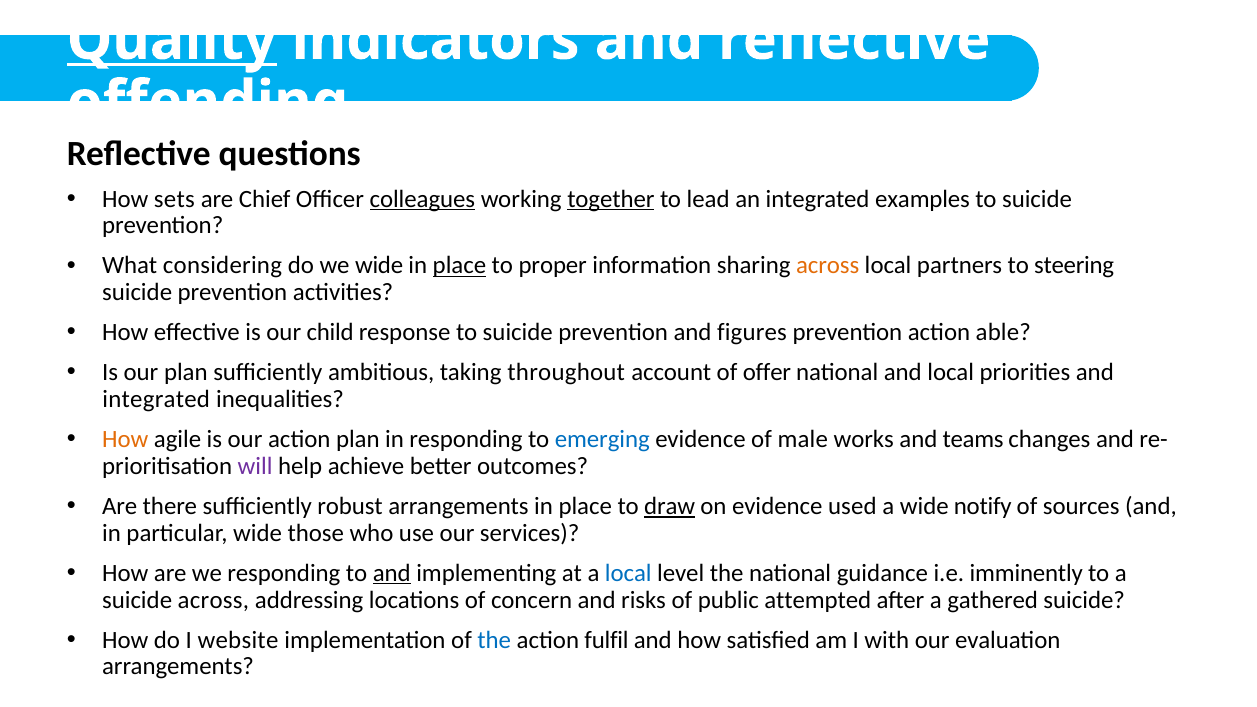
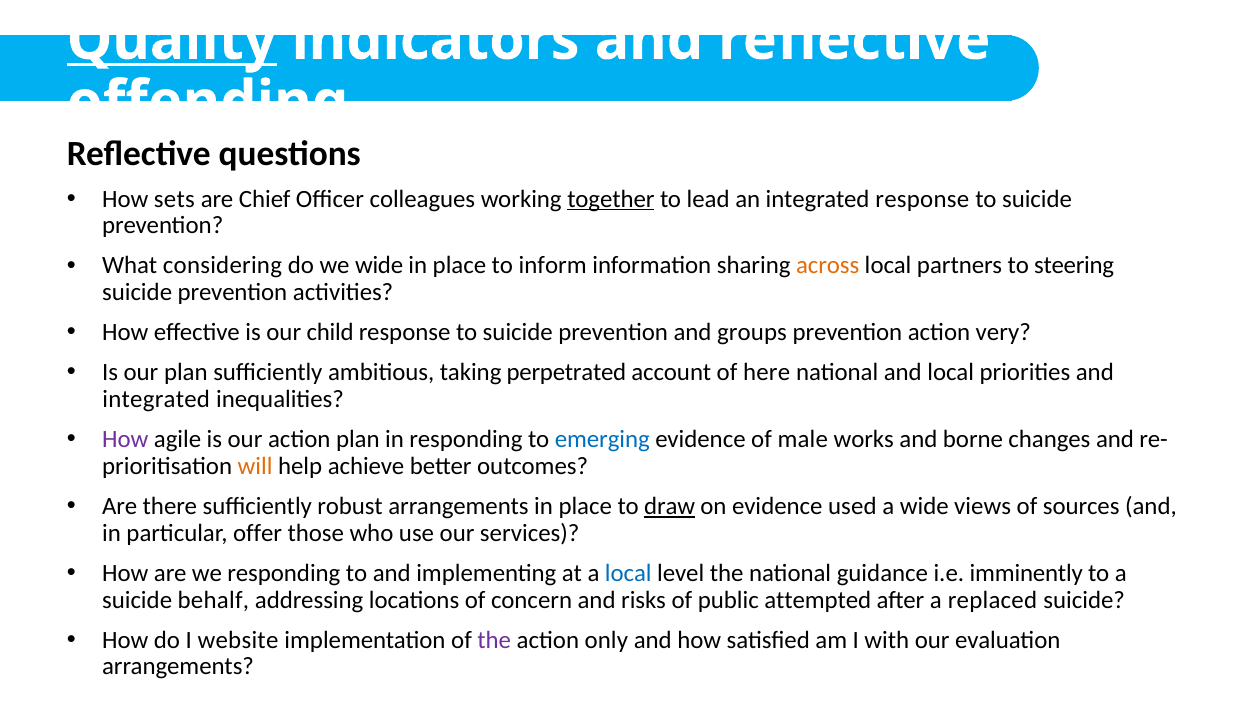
colleagues underline: present -> none (422, 199)
integrated examples: examples -> response (922, 199)
place underline: present -> none (459, 266)
proper: proper -> inform (553, 266)
figures: figures -> groups (752, 333)
able: able -> very (1003, 333)
throughout: throughout -> perpetrated (566, 372)
offer: offer -> here (767, 372)
How colour: orange -> purple (125, 439)
teams: teams -> borne (973, 439)
will colour: purple -> orange (255, 466)
notify: notify -> views (983, 506)
particular wide: wide -> offer (258, 533)
and underline: present -> none (392, 573)
suicide across: across -> behalf (213, 600)
gathered: gathered -> replaced (992, 600)
the colour: blue -> purple (494, 640)
fulfil: fulfil -> only (606, 640)
